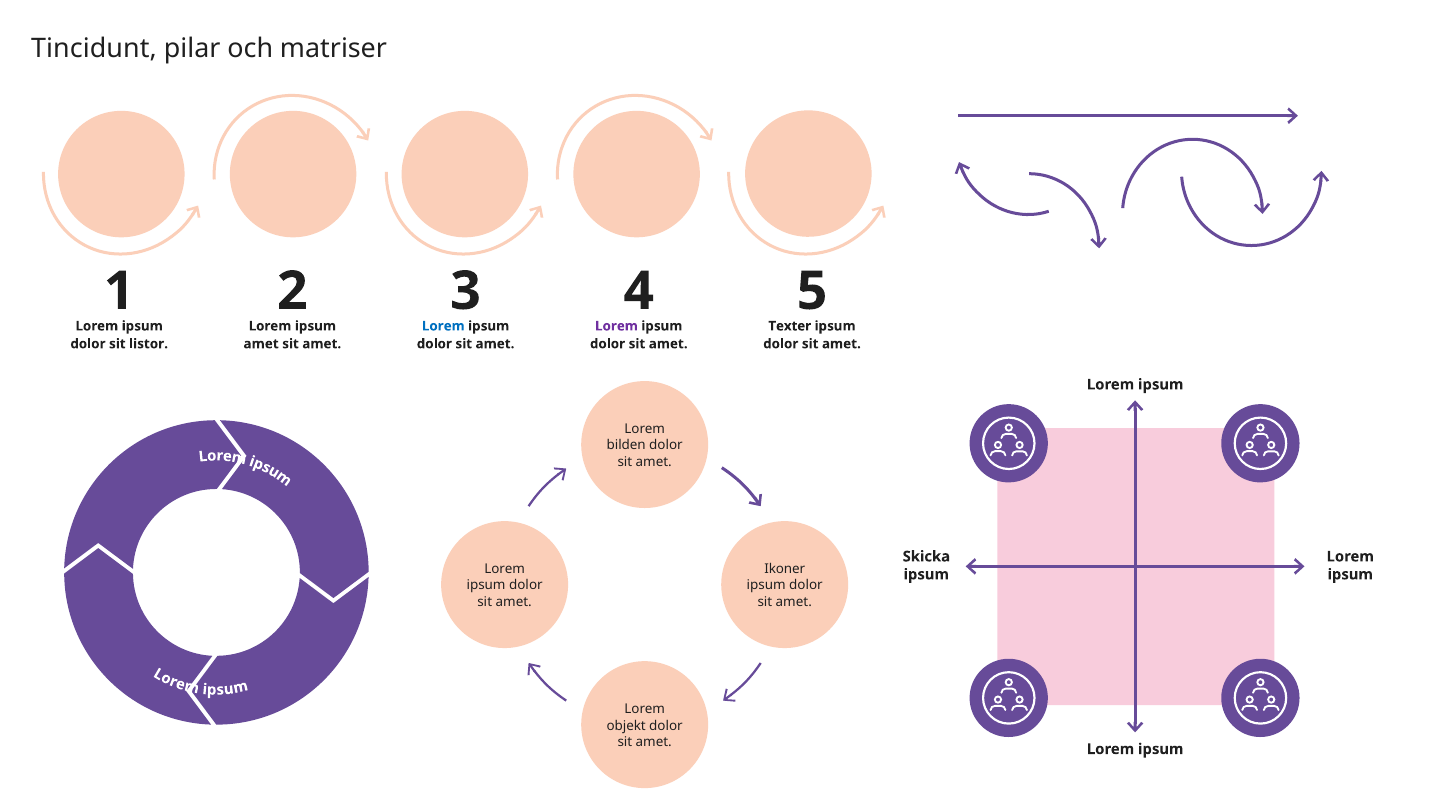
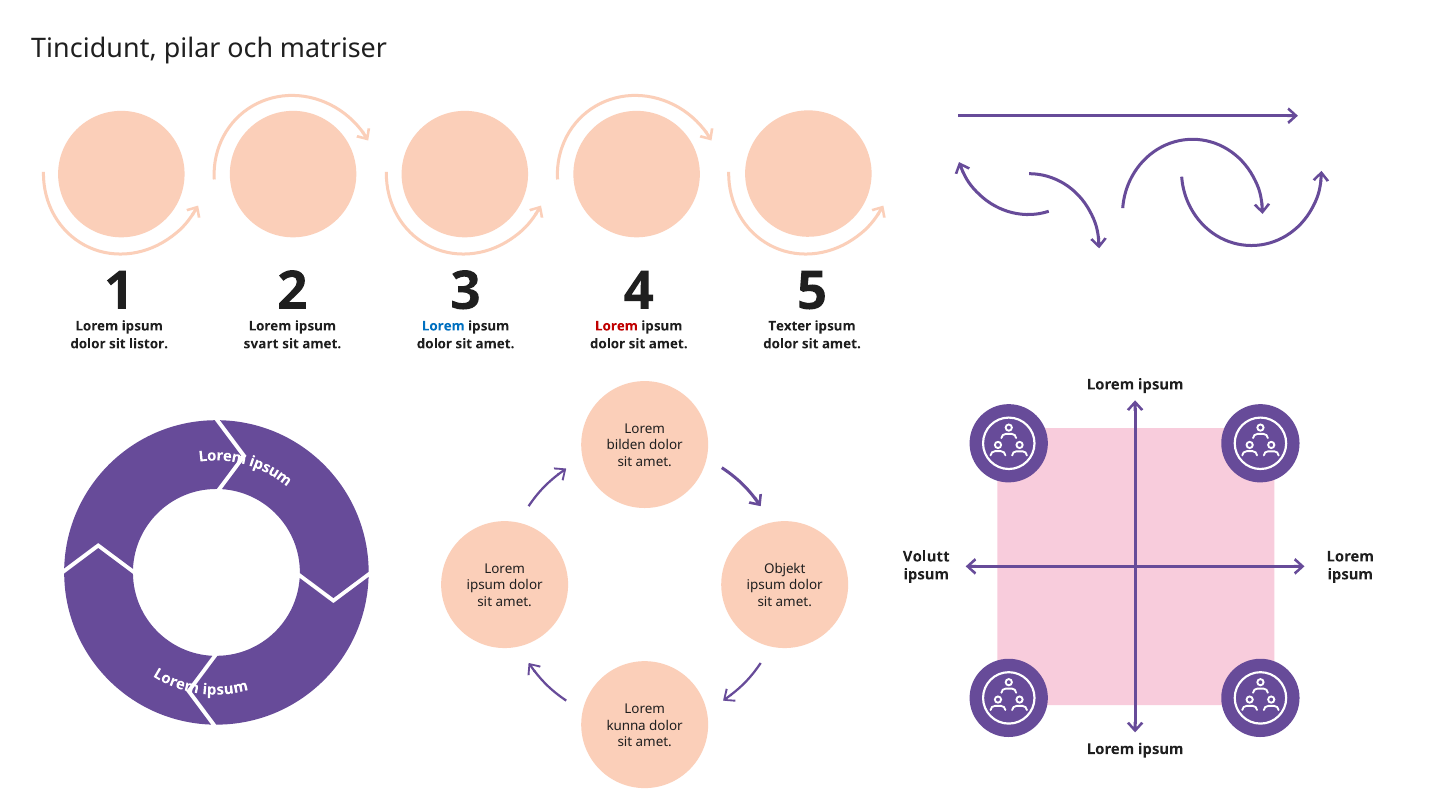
Lorem colour: purple -> red (616, 326)
amet: amet -> svart (261, 344)
Skicka: Skicka -> Volutt (926, 557)
Ikoner: Ikoner -> Objekt (785, 569)
objekt: objekt -> kunna (626, 726)
